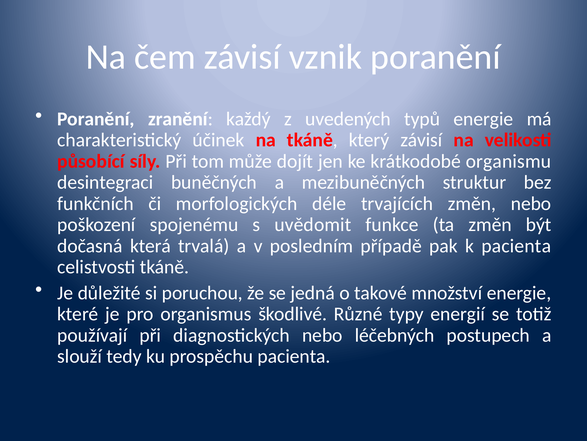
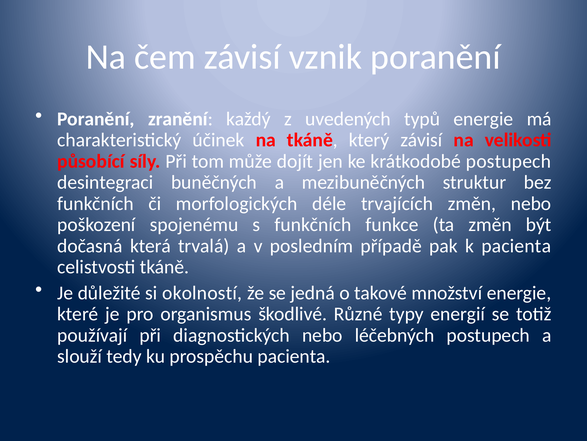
krátkodobé organismu: organismu -> postupech (508, 161)
s uvědomit: uvědomit -> funkčních (313, 224)
poruchou: poruchou -> okolností (202, 292)
